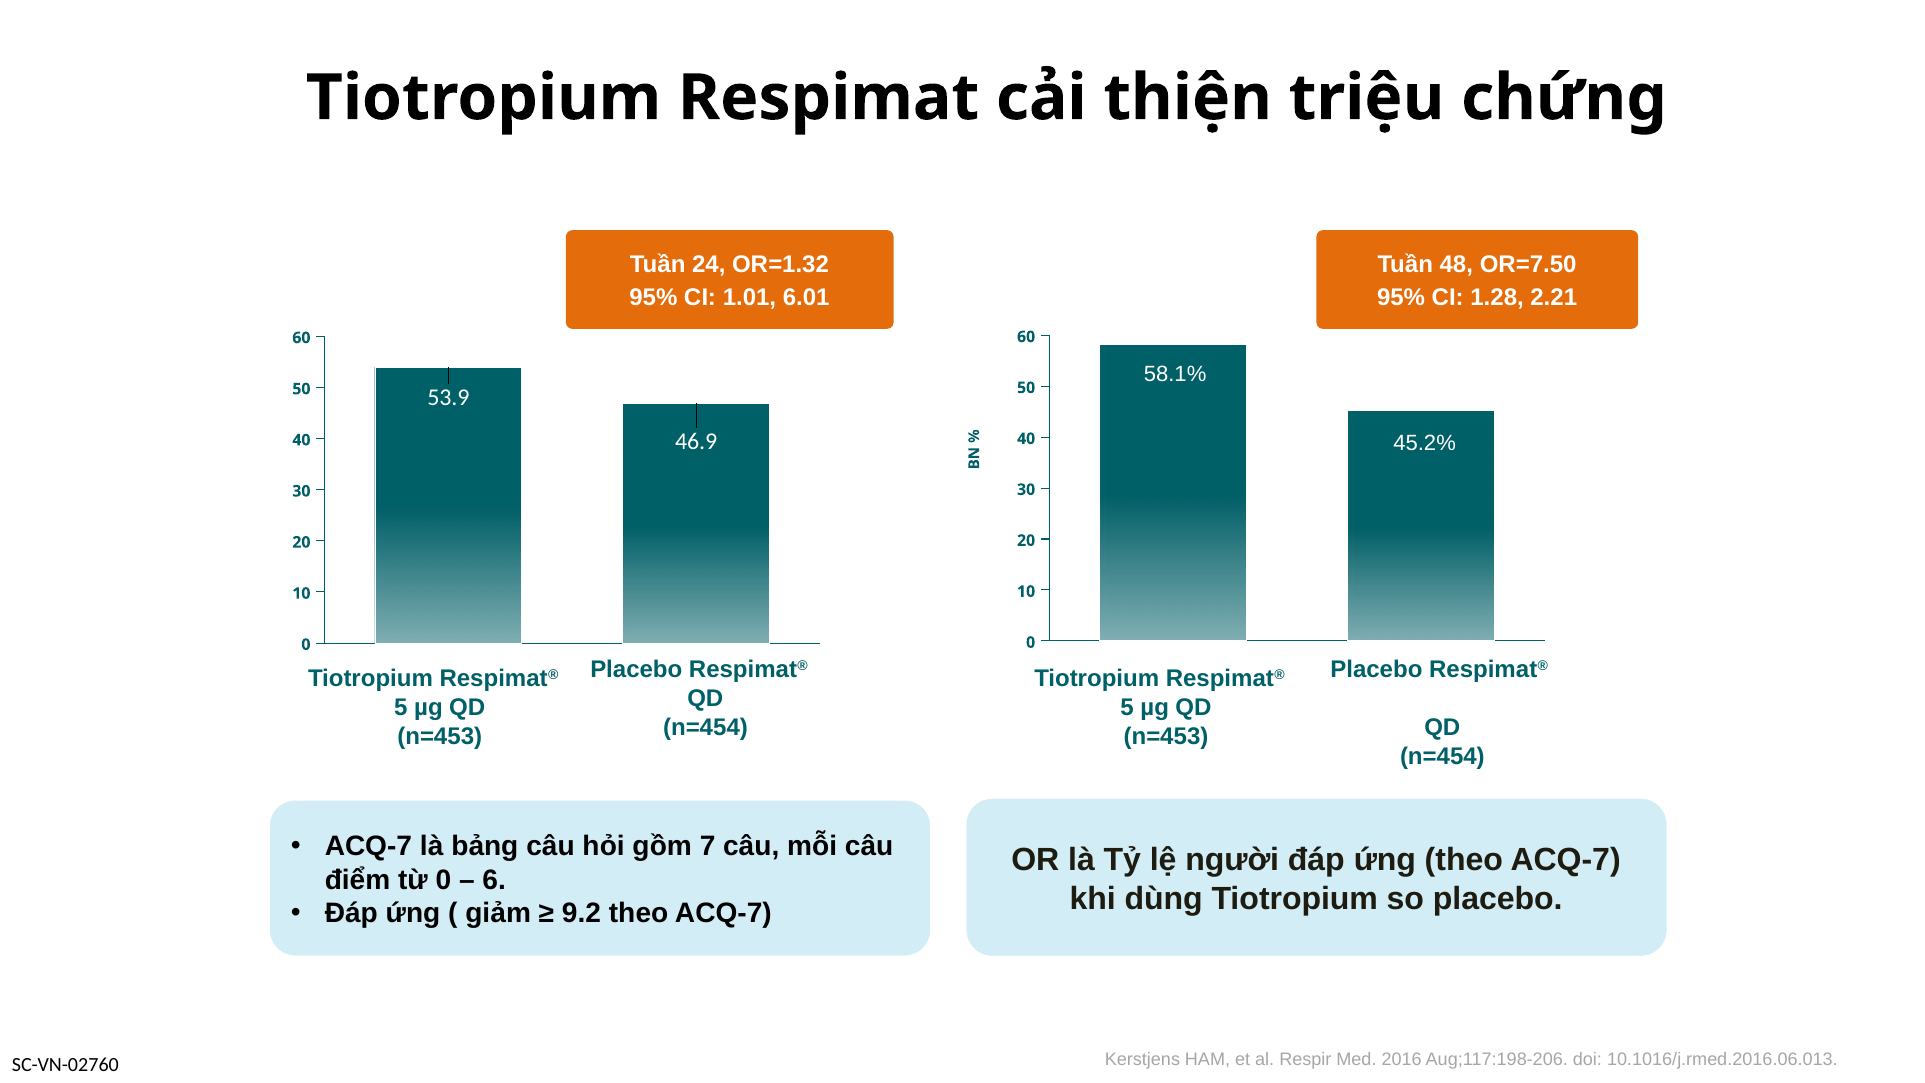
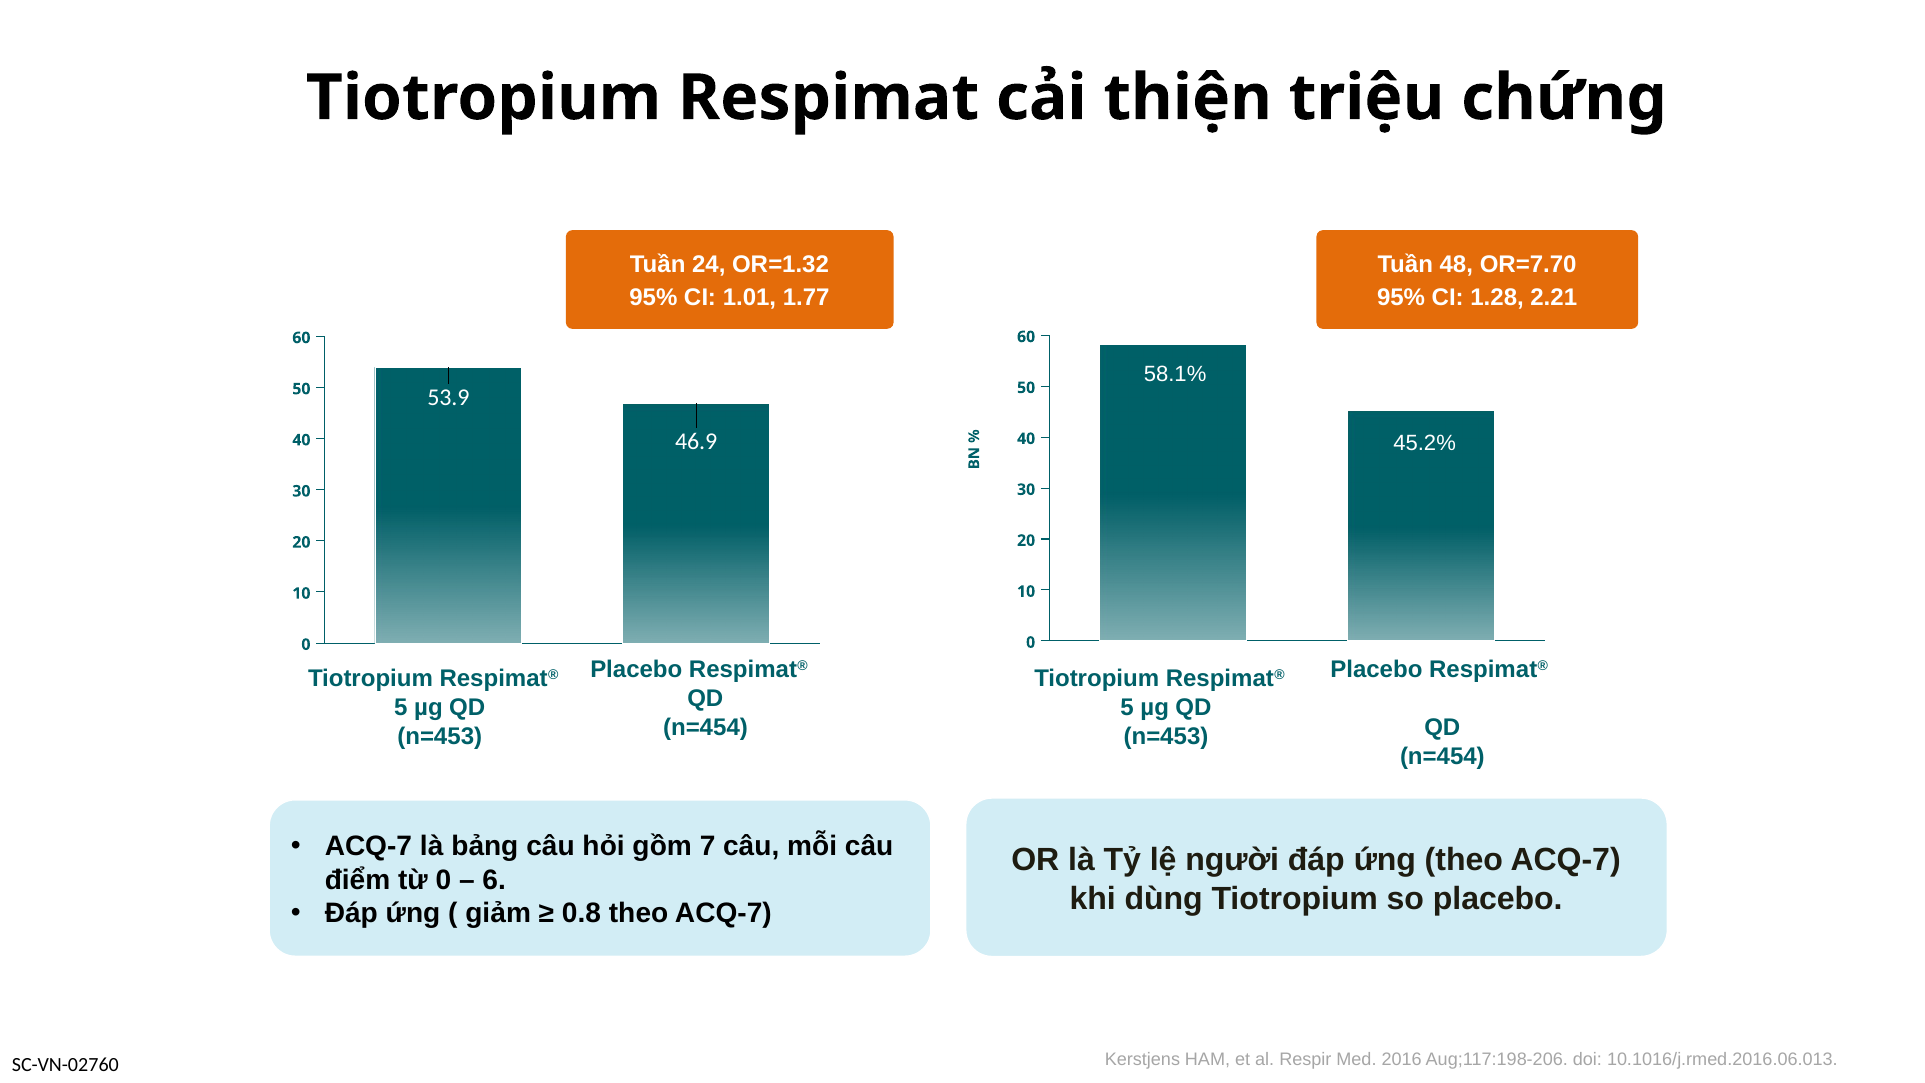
OR=7.50: OR=7.50 -> OR=7.70 (1528, 264)
6.01: 6.01 -> 1.77 (806, 298)
9.2: 9.2 -> 0.8 (582, 914)
